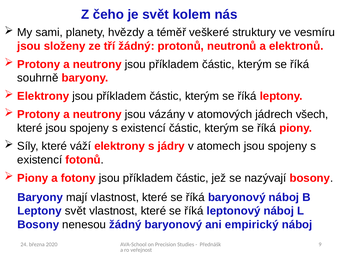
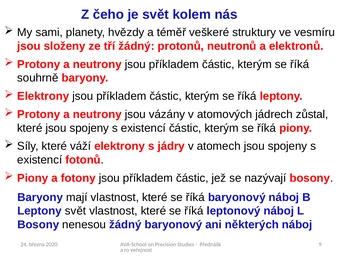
všech: všech -> zůstal (312, 115)
empirický: empirický -> některých (252, 225)
